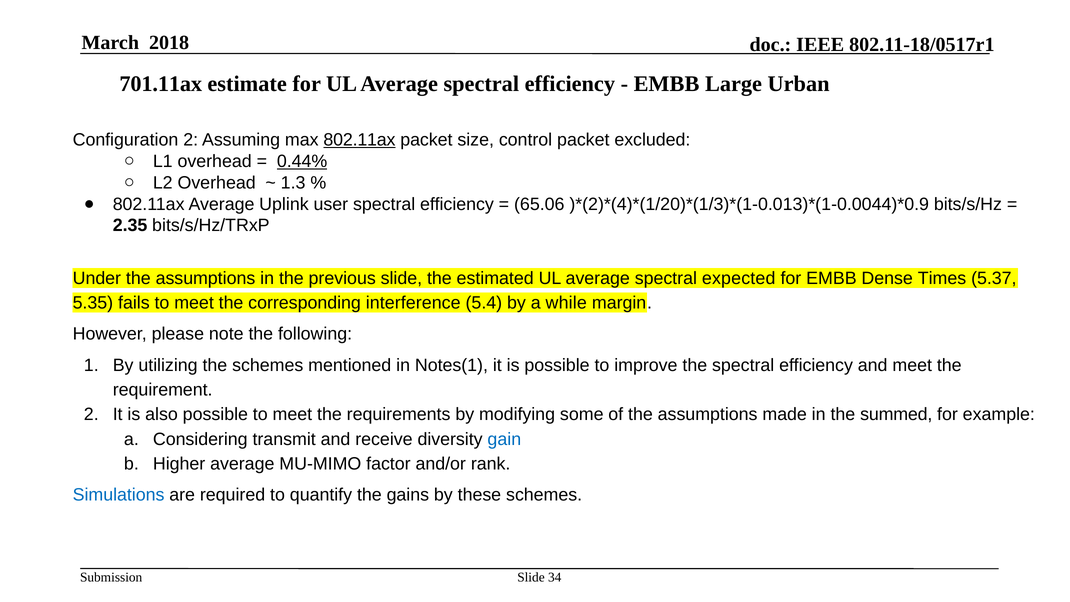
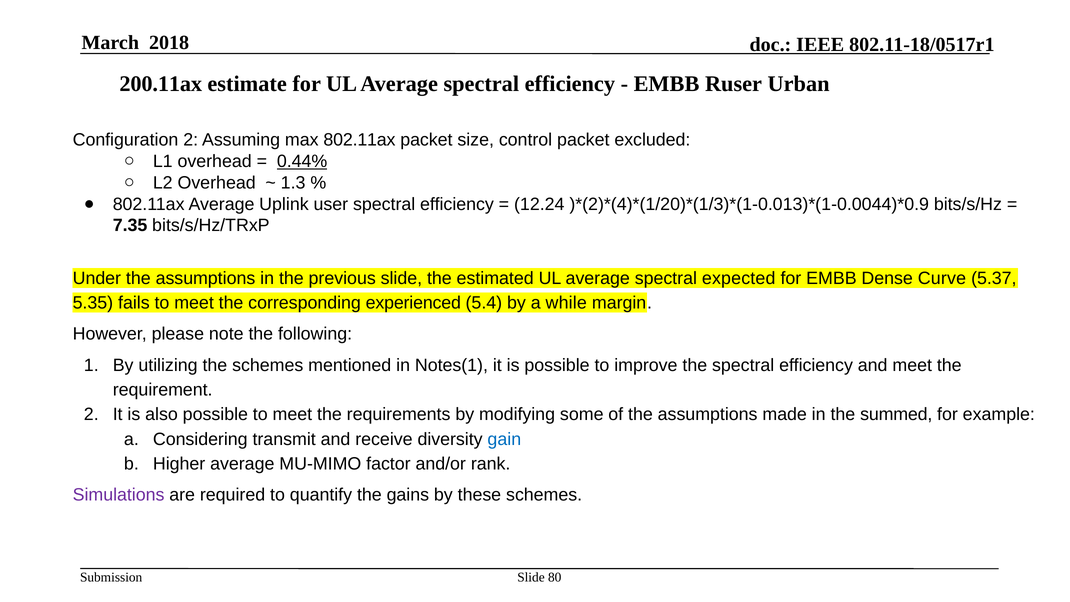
701.11ax: 701.11ax -> 200.11ax (161, 84)
Large: Large -> Ruser (733, 84)
802.11ax underline: present -> none (359, 140)
65.06: 65.06 -> 12.24 (539, 204)
2.35: 2.35 -> 7.35 (130, 226)
Times: Times -> Curve (942, 278)
interference: interference -> experienced (413, 303)
Simulations colour: blue -> purple (119, 495)
34: 34 -> 80 (555, 577)
